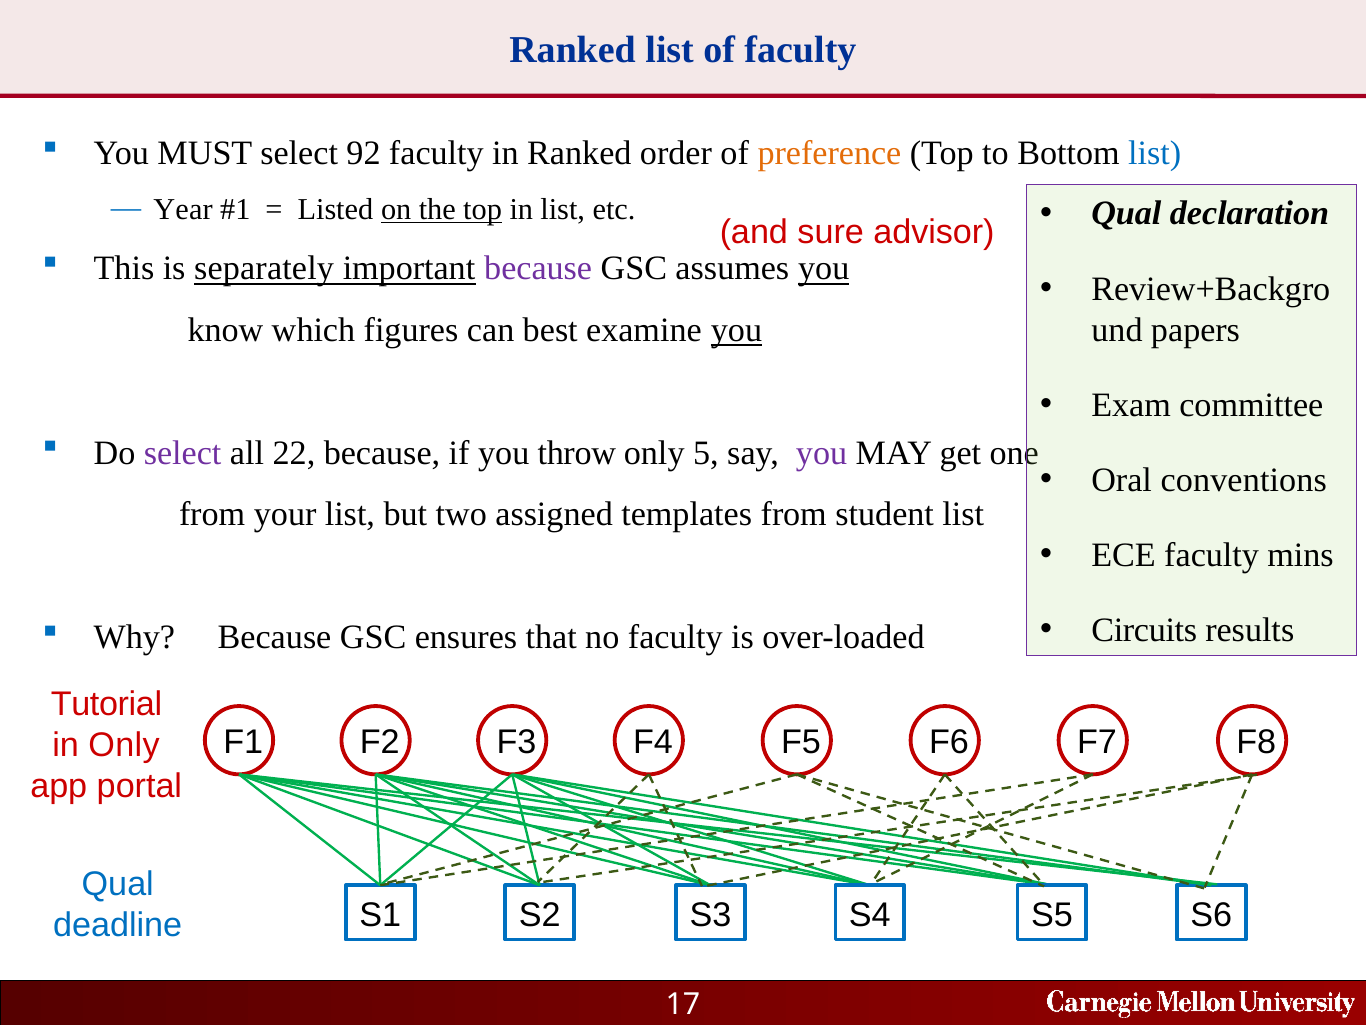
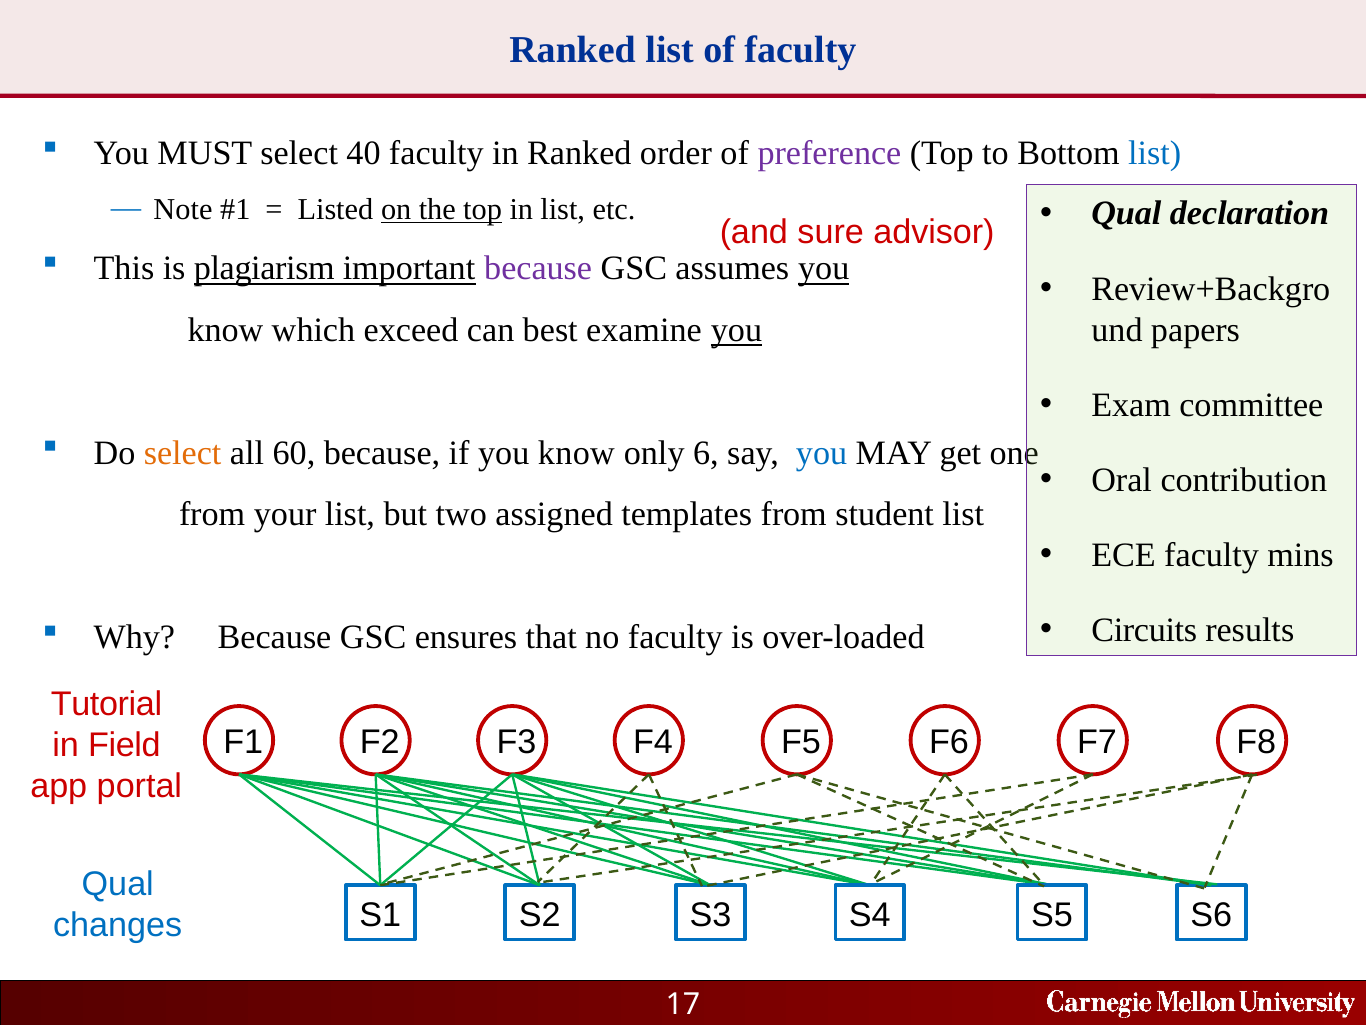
92: 92 -> 40 (364, 154)
preference colour: orange -> purple (829, 154)
Year: Year -> Note (183, 209)
separately: separately -> plagiarism (264, 268)
figures: figures -> exceed (411, 330)
select colour: purple -> orange (183, 453)
22: 22 -> 60 (294, 453)
if you throw: throw -> know (576, 453)
5: 5 -> 6 (706, 453)
you colour: purple -> blue (822, 453)
conventions: conventions -> contribution (1244, 480)
in Only: Only -> Field (124, 745)
deadline: deadline -> changes (118, 925)
